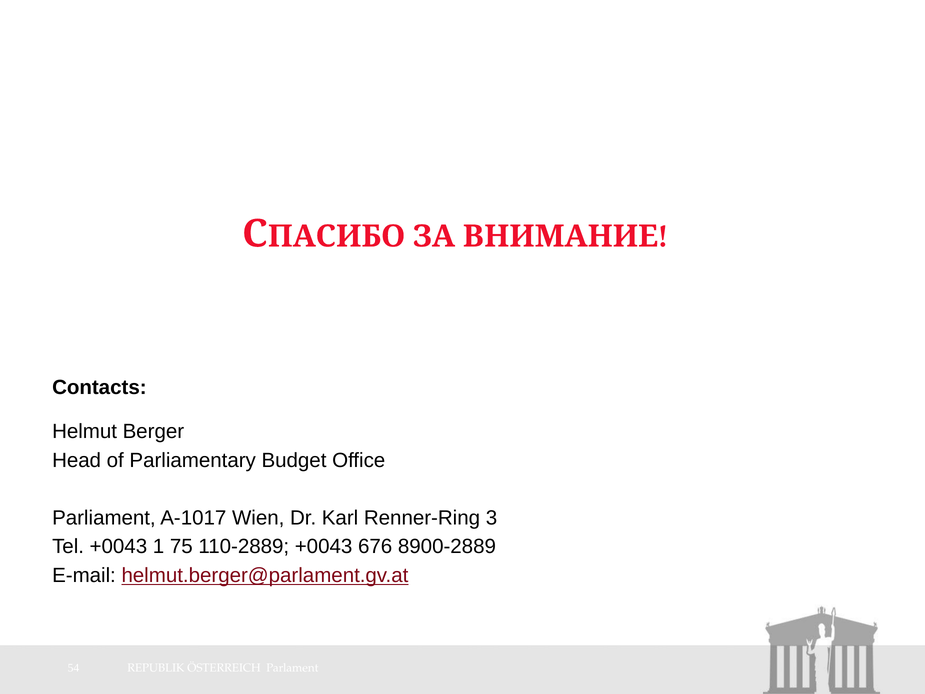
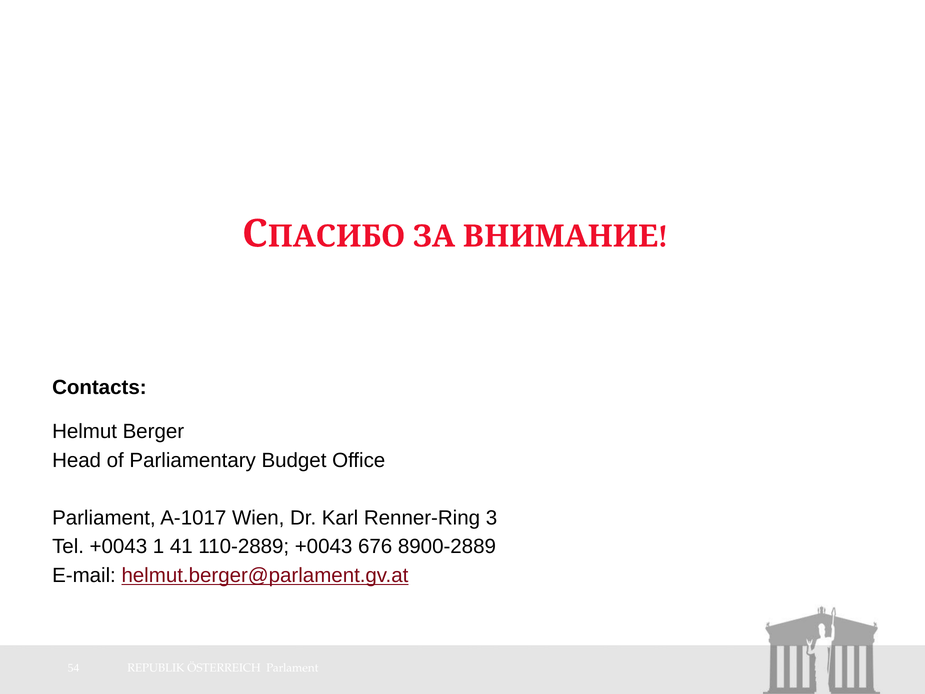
75: 75 -> 41 (181, 546)
